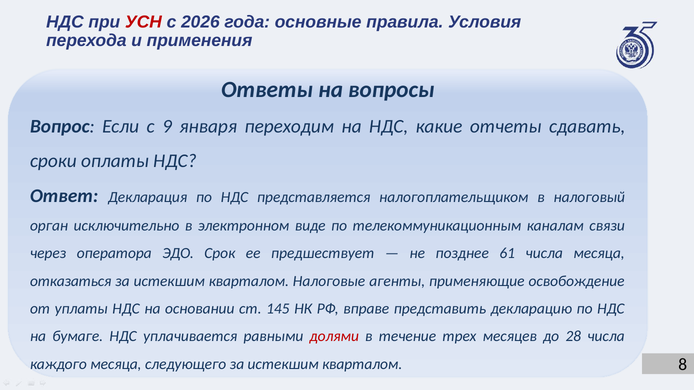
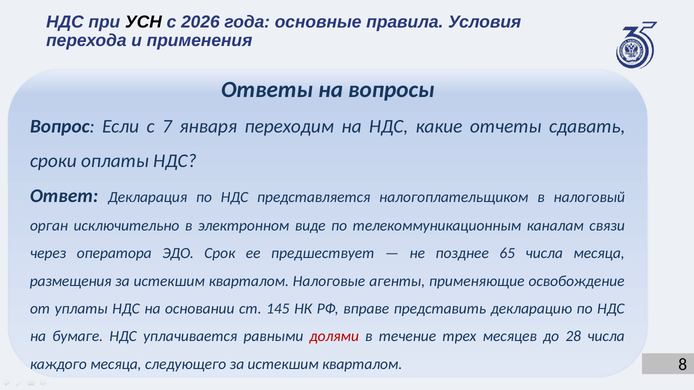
УСН colour: red -> black (143, 22)
9: 9 -> 7 (167, 127)
61: 61 -> 65 (507, 253)
отказаться: отказаться -> размещения (71, 281)
